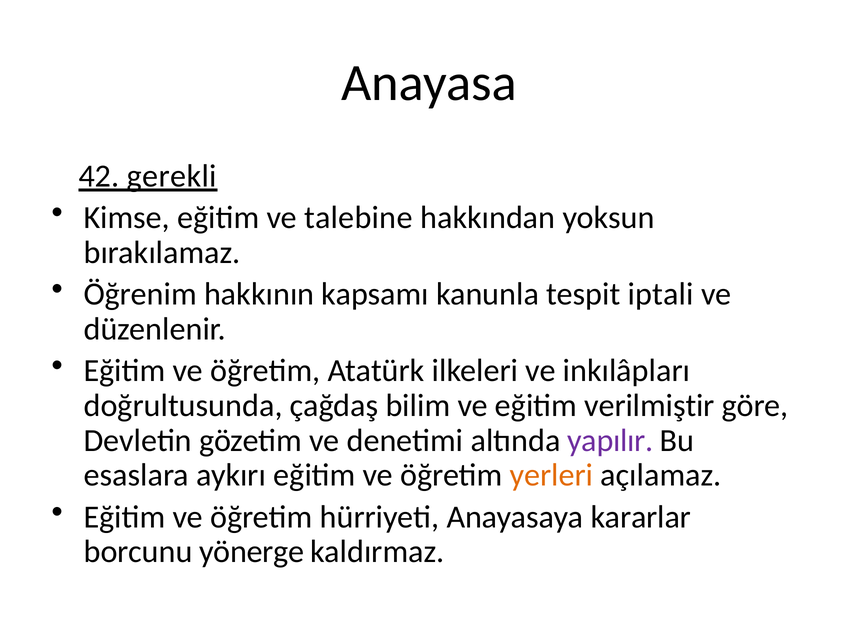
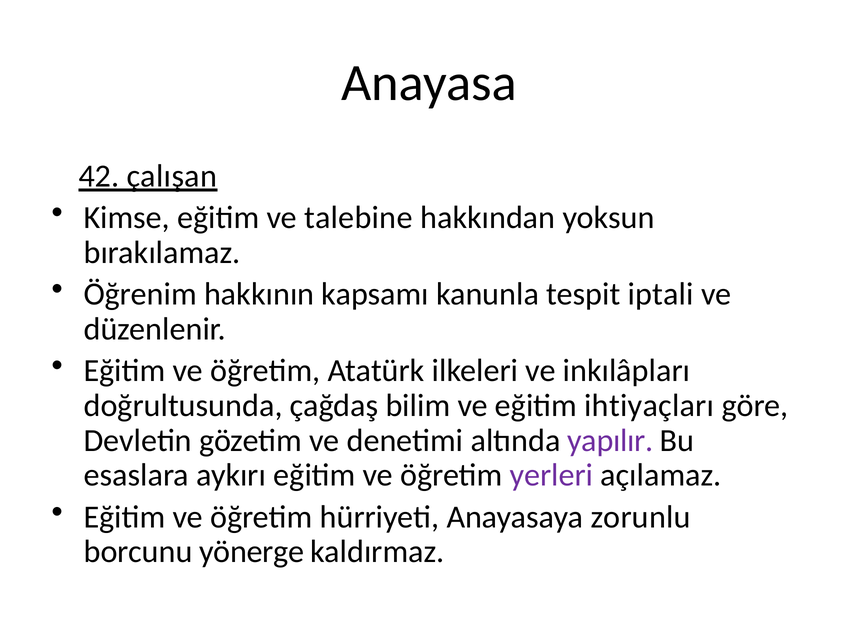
gerekli: gerekli -> çalışan (172, 176)
verilmiştir: verilmiştir -> ihtiyaçları (649, 405)
yerleri colour: orange -> purple (551, 475)
kararlar: kararlar -> zorunlu (641, 517)
